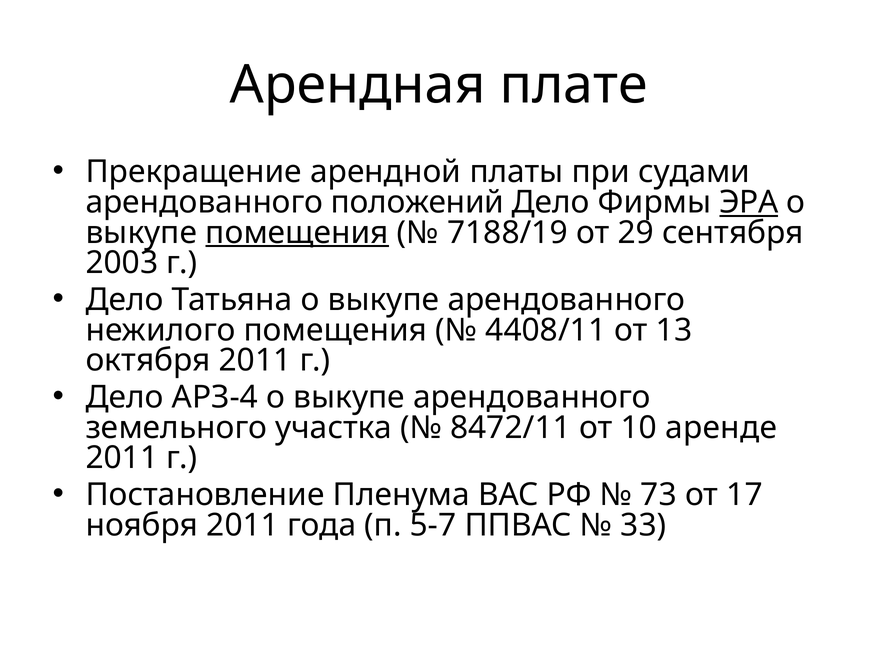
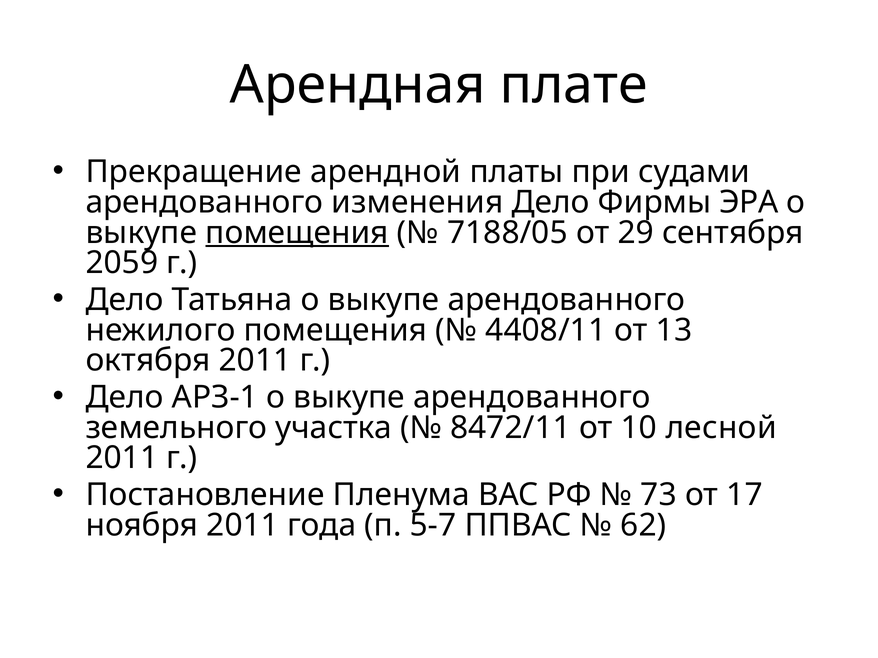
положений: положений -> изменения (417, 202)
ЭРА underline: present -> none (749, 202)
7188/19: 7188/19 -> 7188/05 (507, 233)
2003: 2003 -> 2059 (122, 263)
АРЗ-4: АРЗ-4 -> АРЗ-1 (215, 397)
аренде: аренде -> лесной (721, 428)
33: 33 -> 62 (643, 526)
